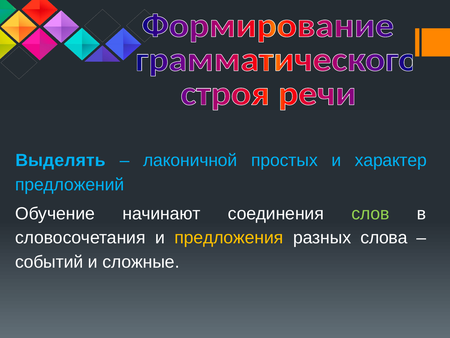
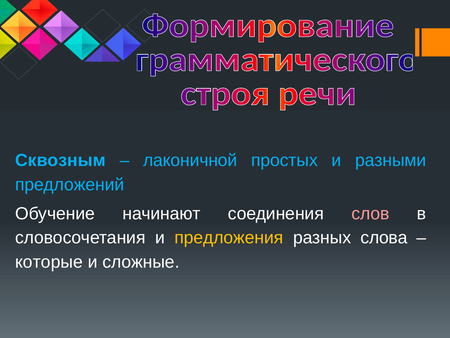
Выделять: Выделять -> Сквозным (61, 160)
характер: характер -> разными (391, 160)
слов colour: light green -> pink (370, 213)
событий: событий -> которые (49, 262)
